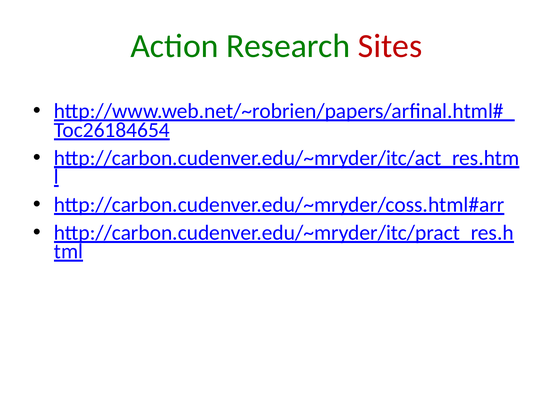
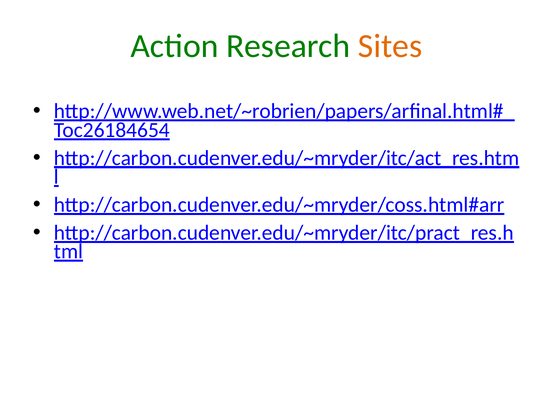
Sites colour: red -> orange (390, 46)
